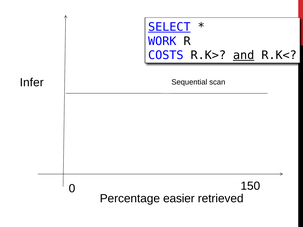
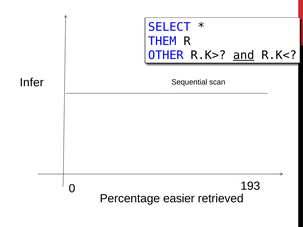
SELECT underline: present -> none (169, 27)
WORK: WORK -> THEM (162, 41)
COSTS: COSTS -> OTHER (166, 55)
150: 150 -> 193 (250, 186)
